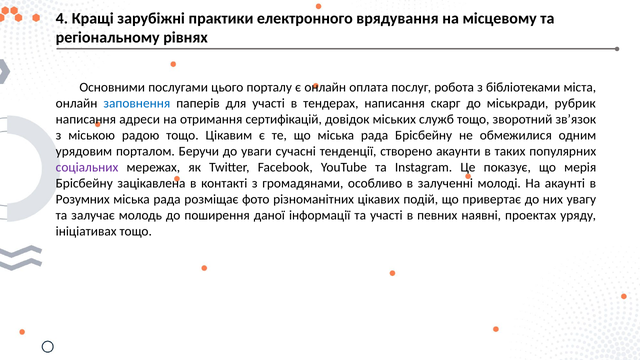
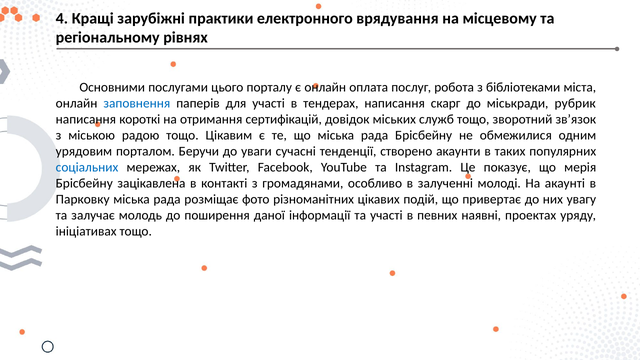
адреси: адреси -> кoрoткi (140, 120)
соціальних colour: purple -> blue (87, 168)
Розумних: Розумних -> Пaркoвку (83, 200)
